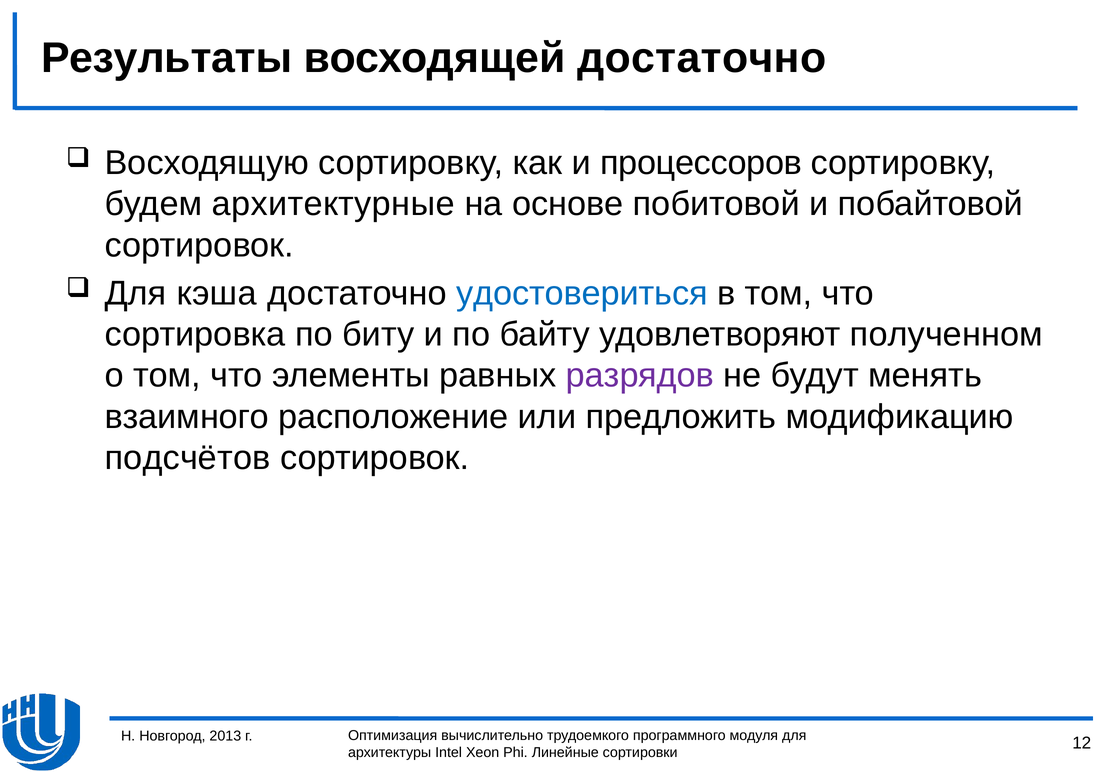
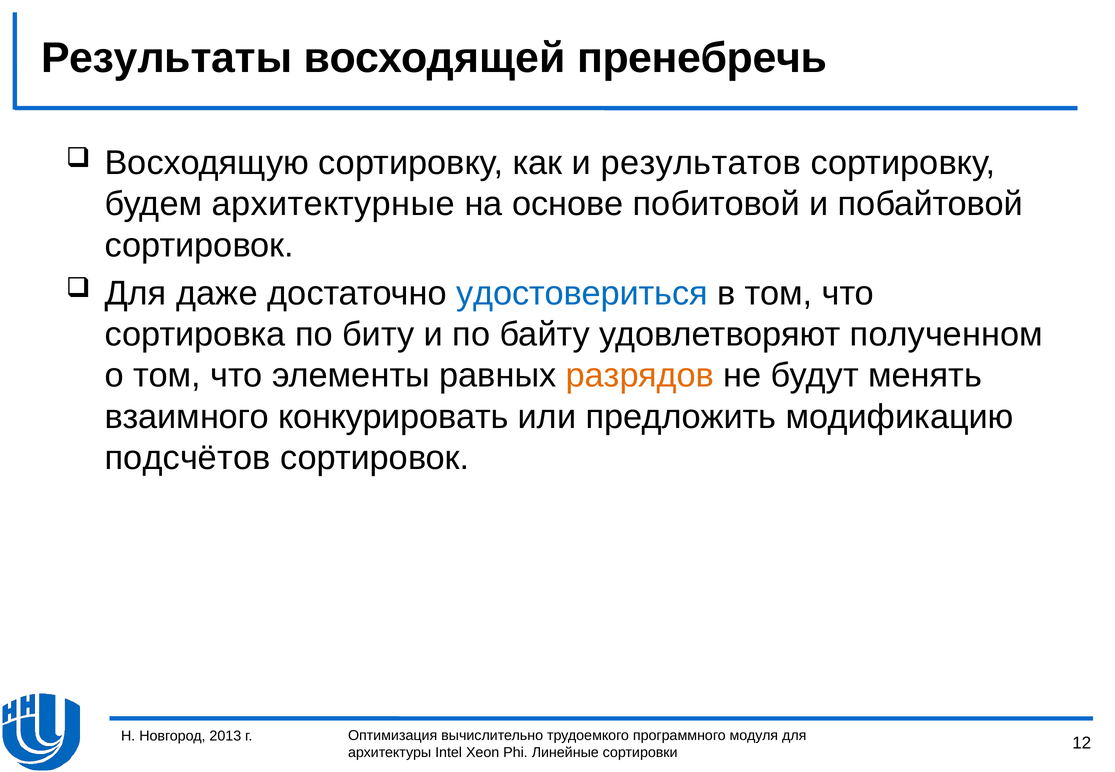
восходящей достаточно: достаточно -> пренебречь (702, 58)
процессоров: процессоров -> результатов (701, 163)
кэша: кэша -> даже (217, 293)
разрядов colour: purple -> orange (640, 376)
расположение: расположение -> конкурировать (393, 417)
